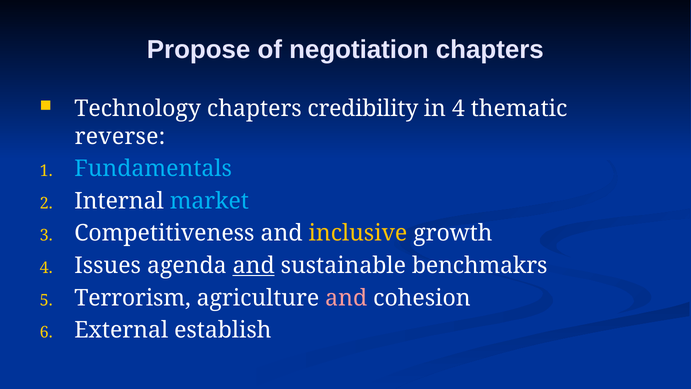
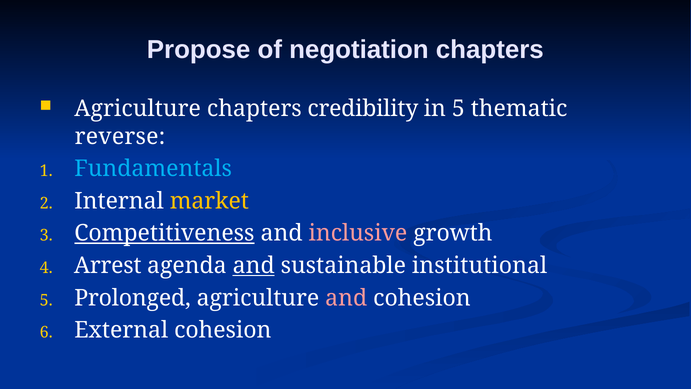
Technology: Technology -> Agriculture (138, 109)
in 4: 4 -> 5 (458, 109)
market colour: light blue -> yellow (209, 201)
Competitiveness underline: none -> present (164, 233)
inclusive colour: yellow -> pink (358, 233)
Issues: Issues -> Arrest (108, 265)
benchmakrs: benchmakrs -> institutional (480, 265)
Terrorism: Terrorism -> Prolonged (133, 298)
External establish: establish -> cohesion (223, 330)
